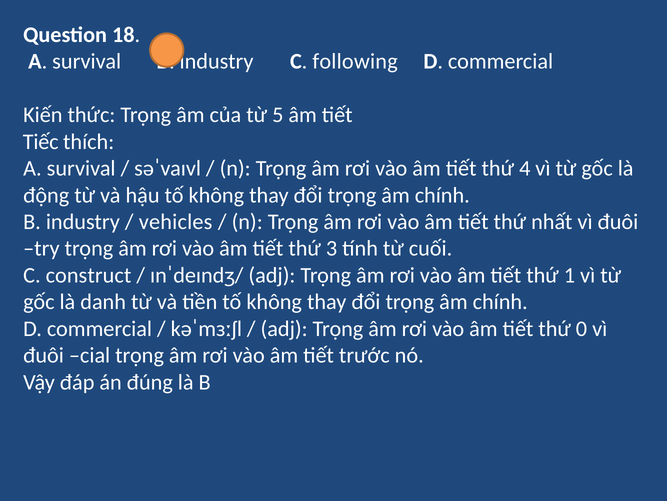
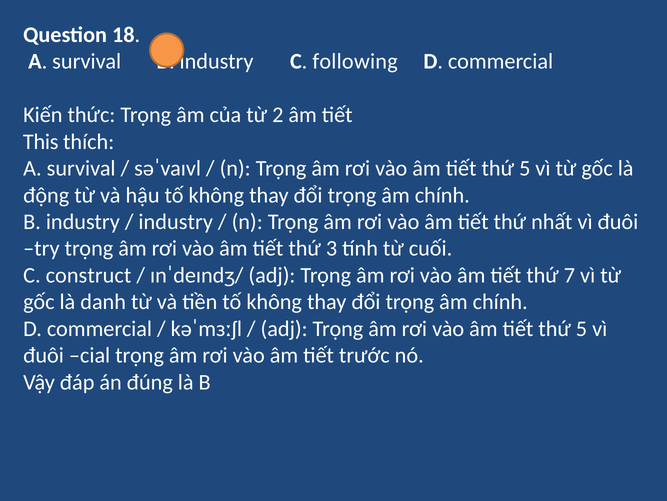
5: 5 -> 2 (278, 115)
Tiếc: Tiếc -> This (41, 142)
4: 4 -> 5 (525, 168)
vehicles: vehicles -> industry (176, 222)
1: 1 -> 7 (569, 275)
0: 0 -> 5 (581, 328)
